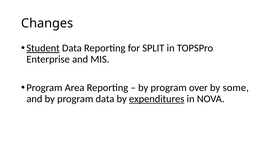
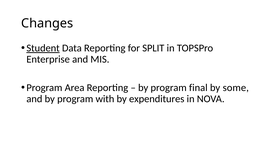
over: over -> final (198, 88)
program data: data -> with (105, 99)
expenditures underline: present -> none (157, 99)
